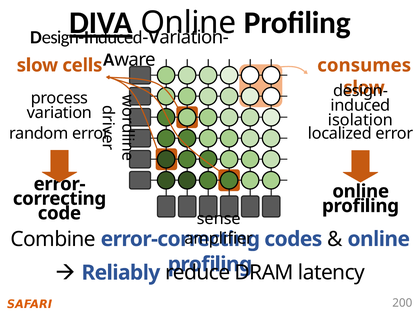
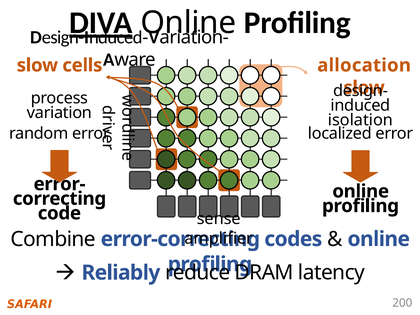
consumes: consumes -> allocation (364, 65)
